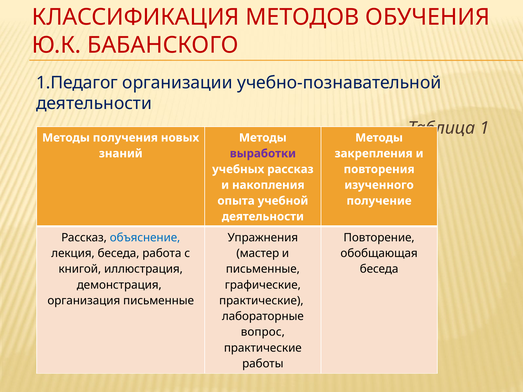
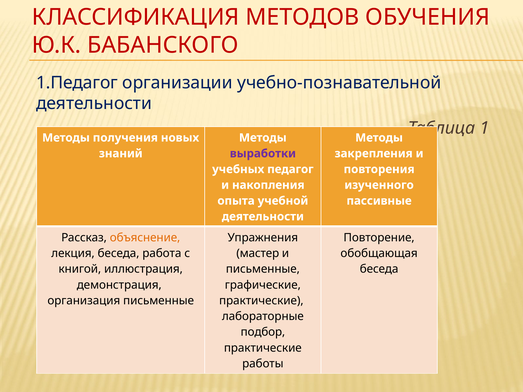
учебных рассказ: рассказ -> педагог (290, 169)
получение: получение -> пассивные (379, 201)
объяснение colour: blue -> orange (145, 238)
вопрос: вопрос -> подбор (263, 332)
